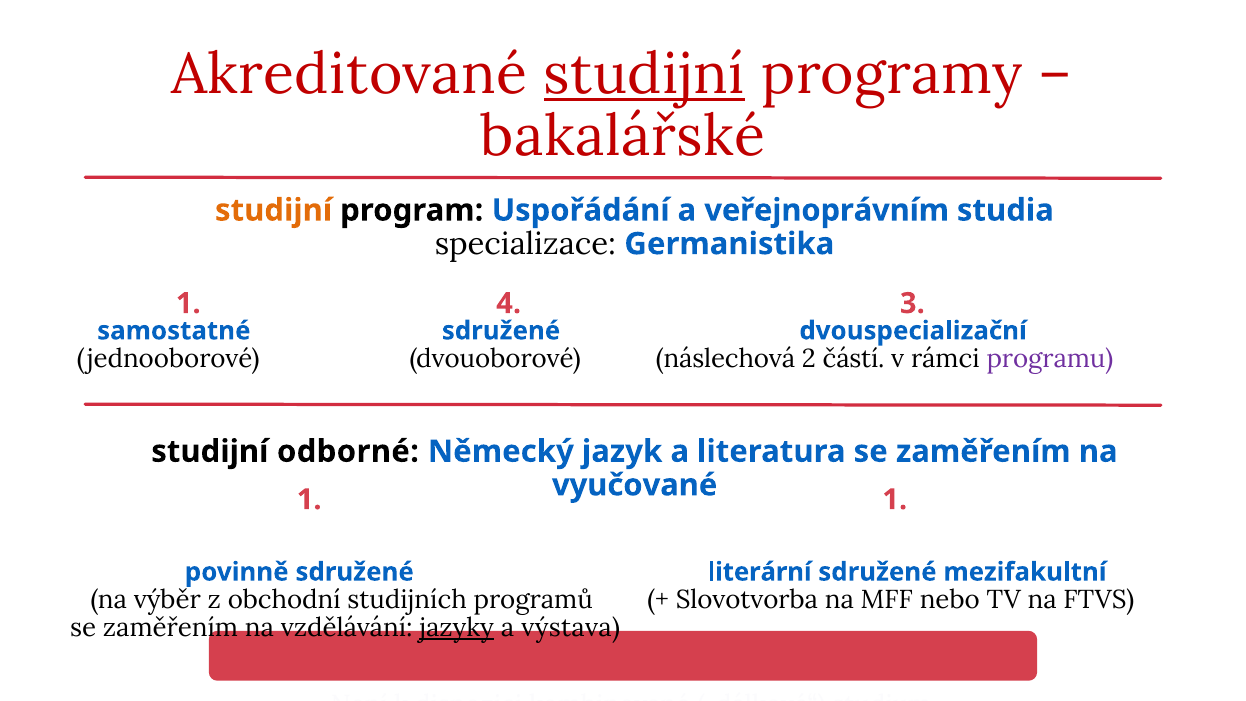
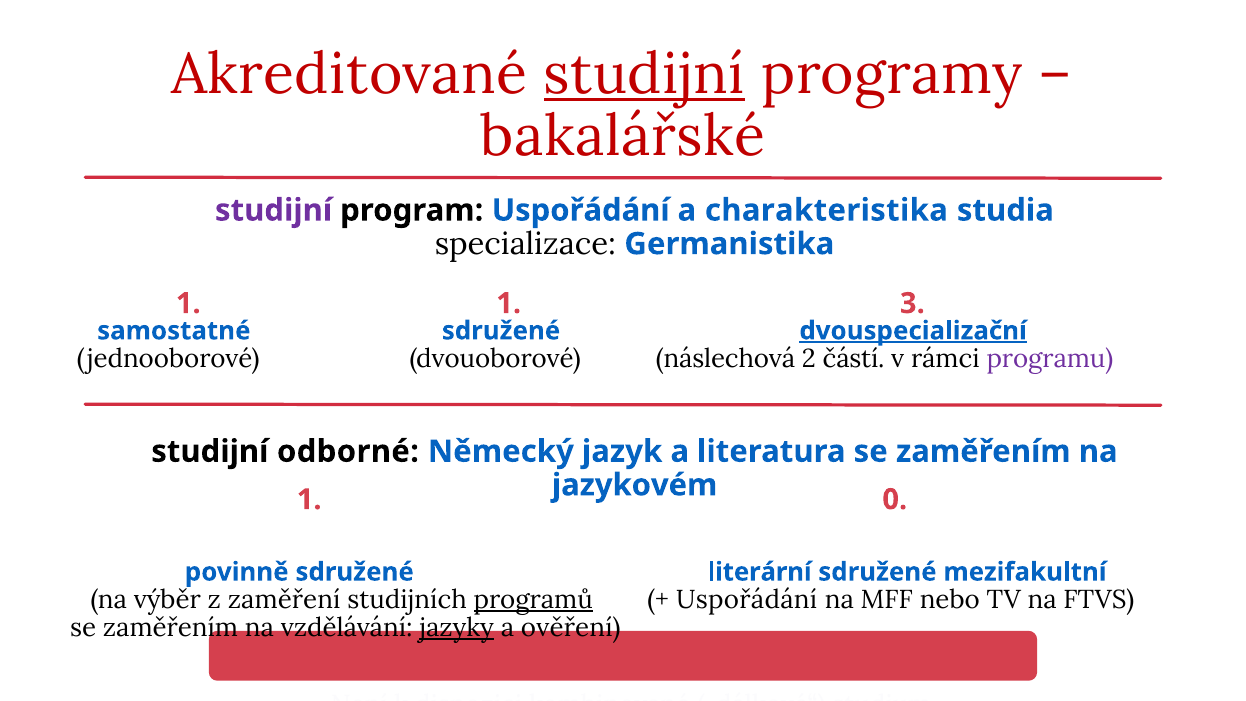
studijní colour: orange -> purple (274, 210)
veřejnoprávním: veřejnoprávním -> charakteristika (826, 210)
1 4: 4 -> 1 (509, 303)
dvouspecializační underline: none -> present (913, 331)
vyučované: vyučované -> jazykovém (635, 485)
1 1: 1 -> 0 (895, 499)
obchodní: obchodní -> zaměření (284, 600)
programů underline: none -> present (533, 600)
Slovotvorba: Slovotvorba -> Uspořádání (747, 600)
výstava: výstava -> ověření (571, 628)
